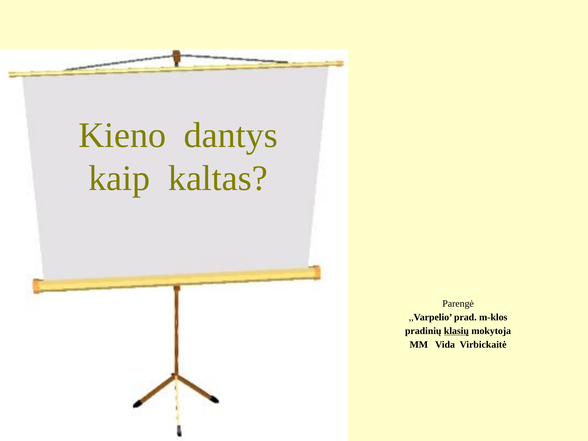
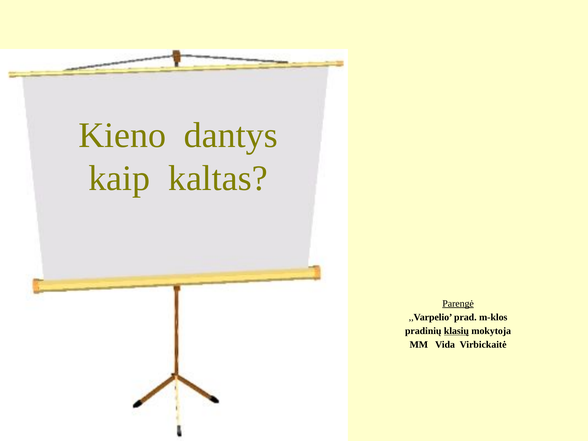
Parengė underline: none -> present (458, 304)
